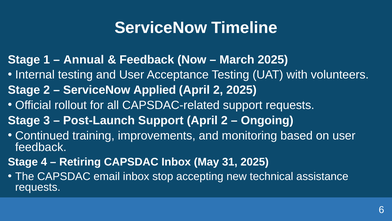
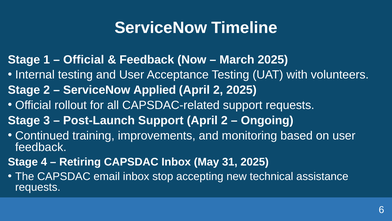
Annual: Annual -> Official (84, 59)
